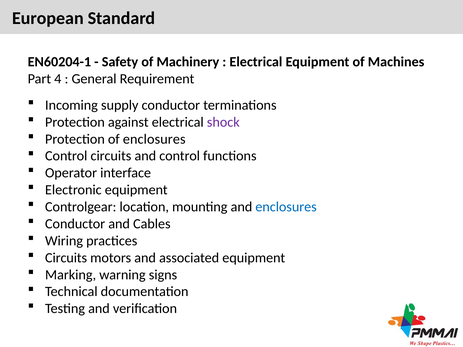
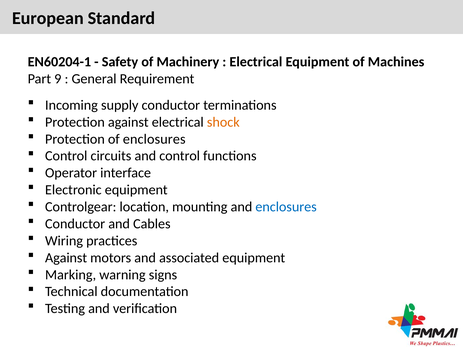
4: 4 -> 9 (58, 79)
shock colour: purple -> orange (223, 122)
Circuits: Circuits -> Against (66, 258)
